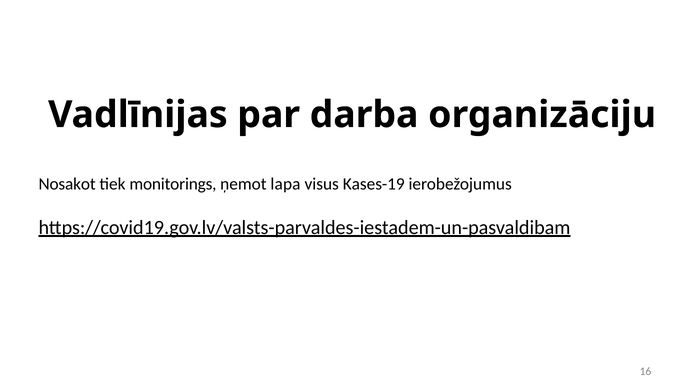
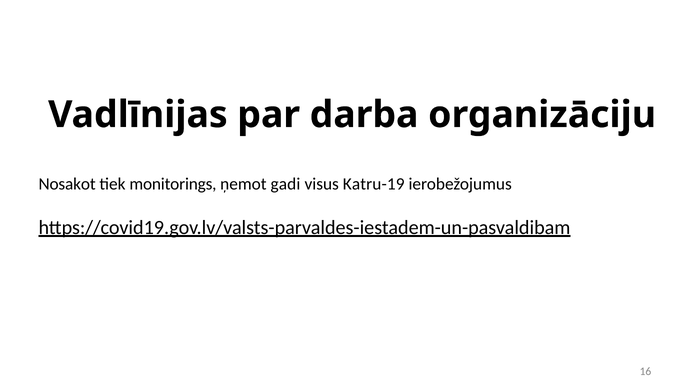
lapa: lapa -> gadi (285, 184)
Kases-19: Kases-19 -> Katru-19 (374, 184)
